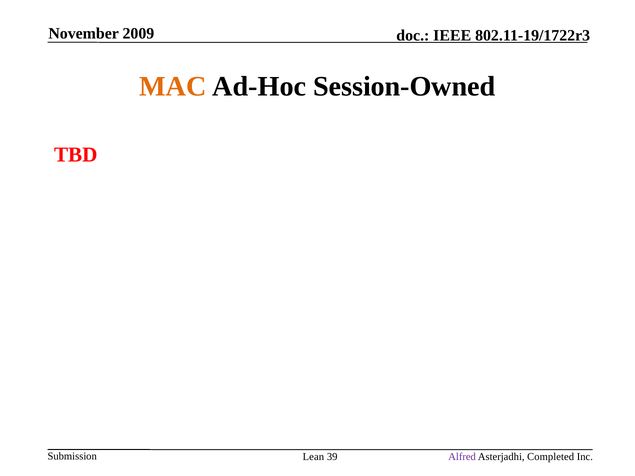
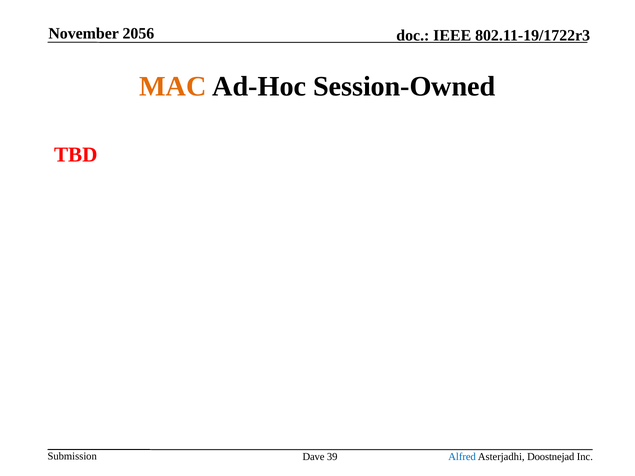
2009: 2009 -> 2056 (138, 34)
Lean: Lean -> Dave (313, 457)
Alfred colour: purple -> blue (462, 457)
Completed: Completed -> Doostnejad (551, 457)
